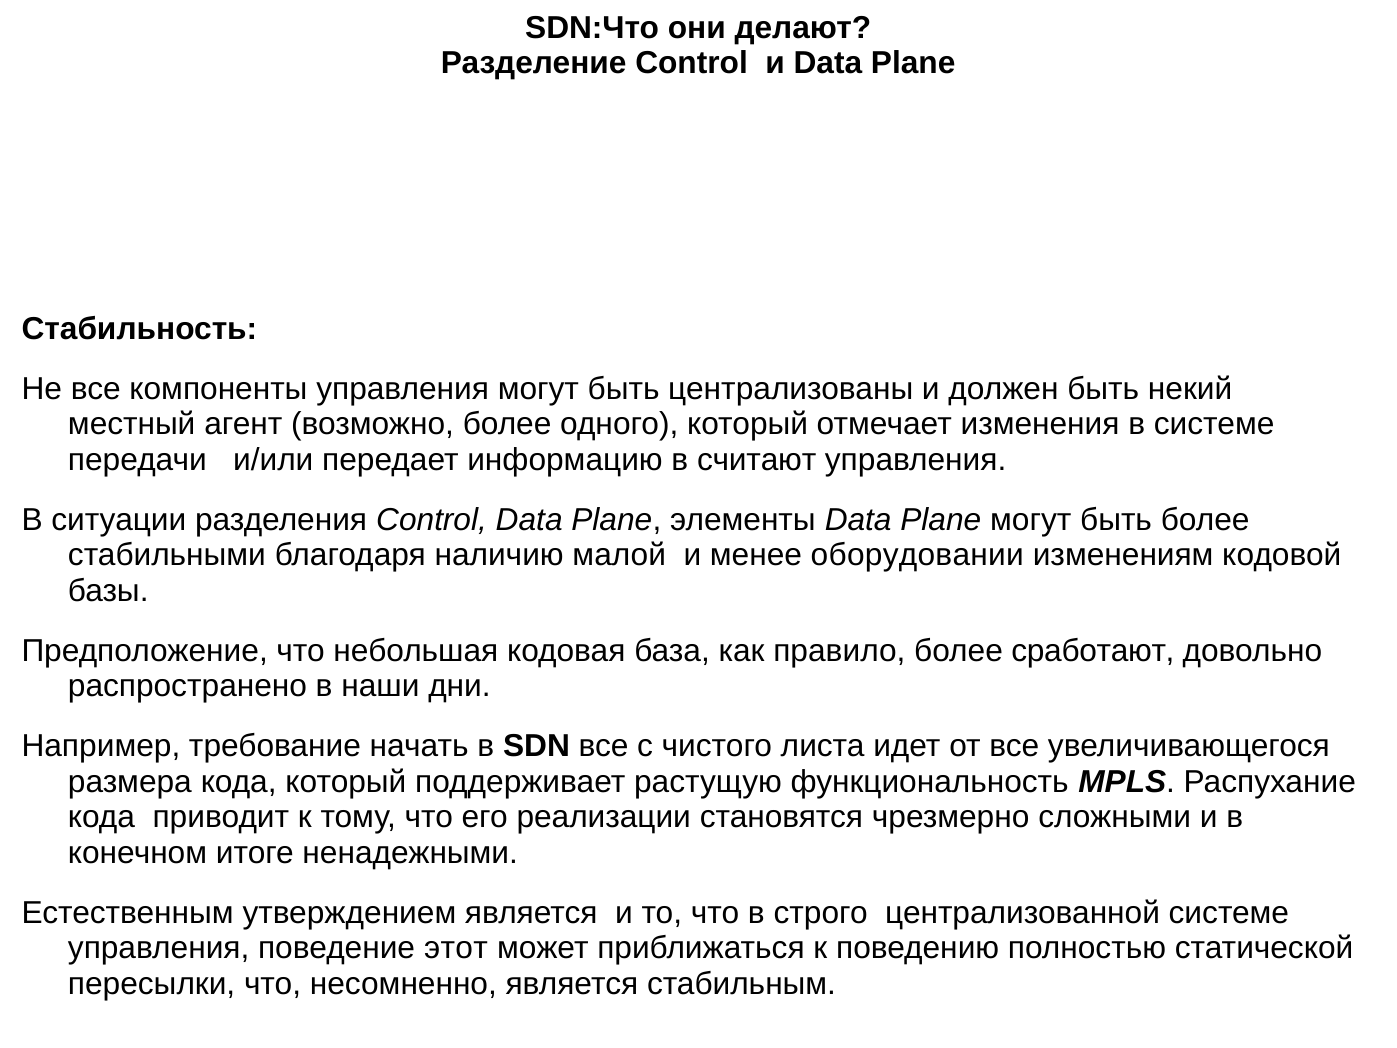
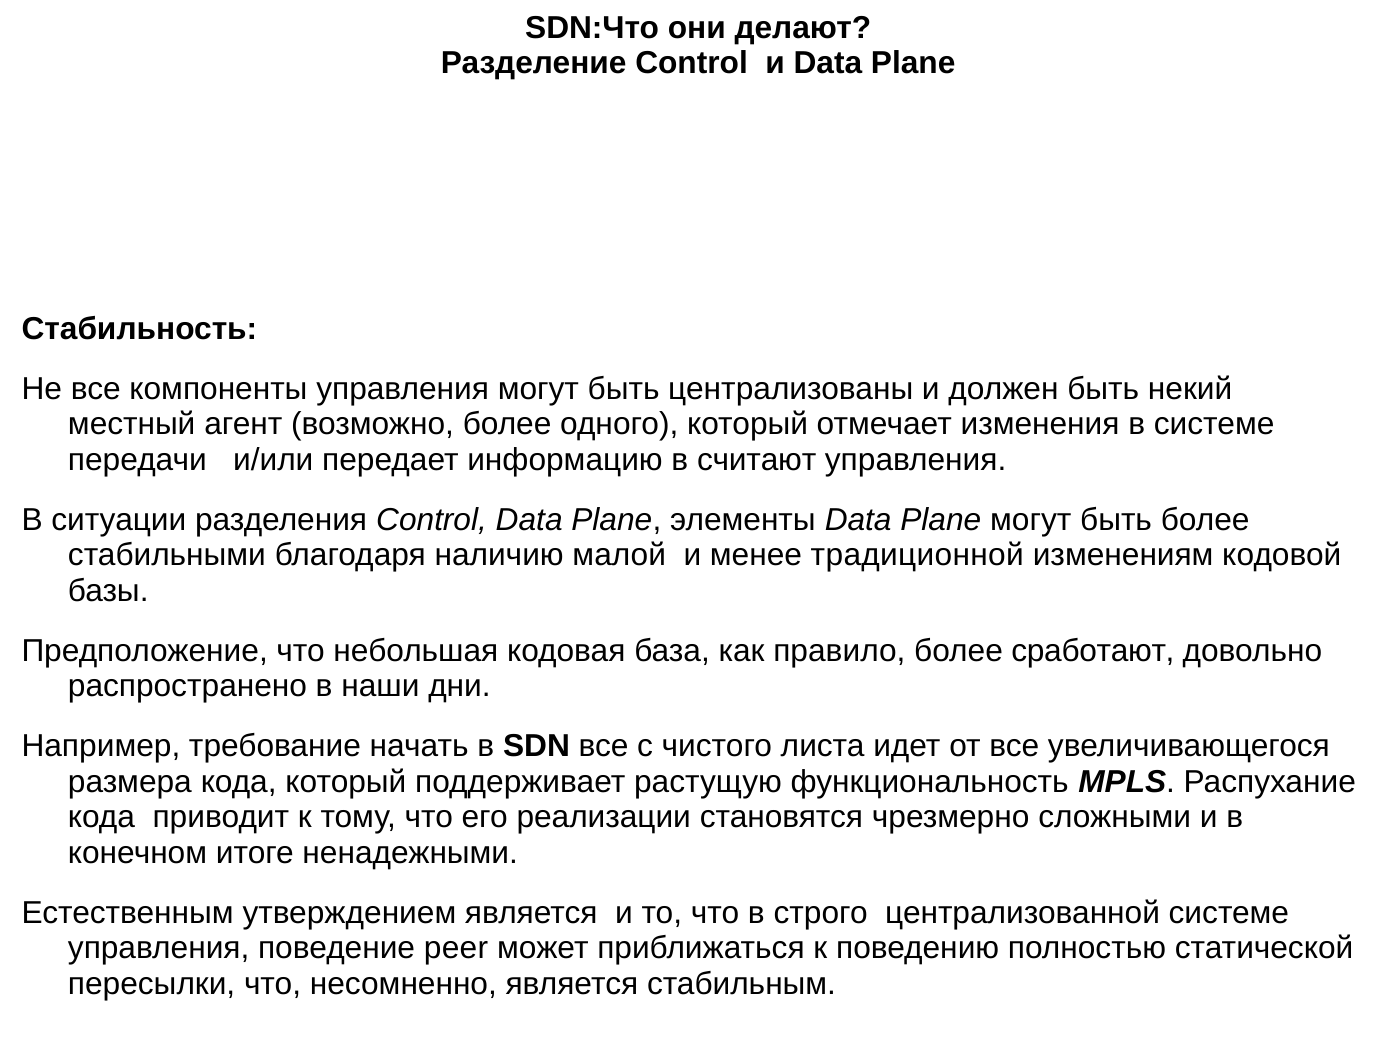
оборудовании: оборудовании -> традиционной (917, 555)
этот: этот -> peer (456, 948)
